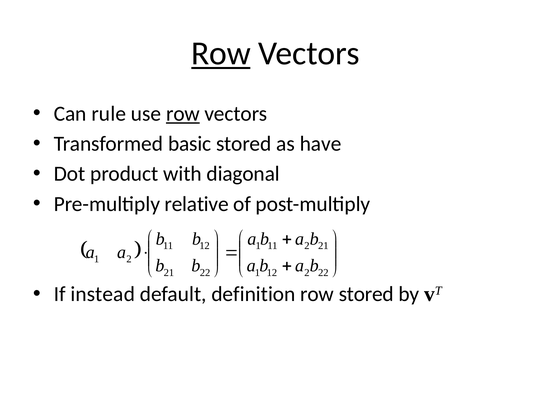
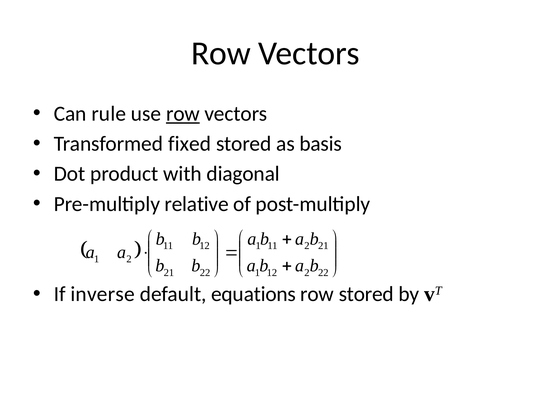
Row underline: present -> none (221, 53)
basic: basic -> fixed (190, 144)
have: have -> basis (321, 144)
instead: instead -> inverse (103, 294)
definition: definition -> equations (254, 294)
